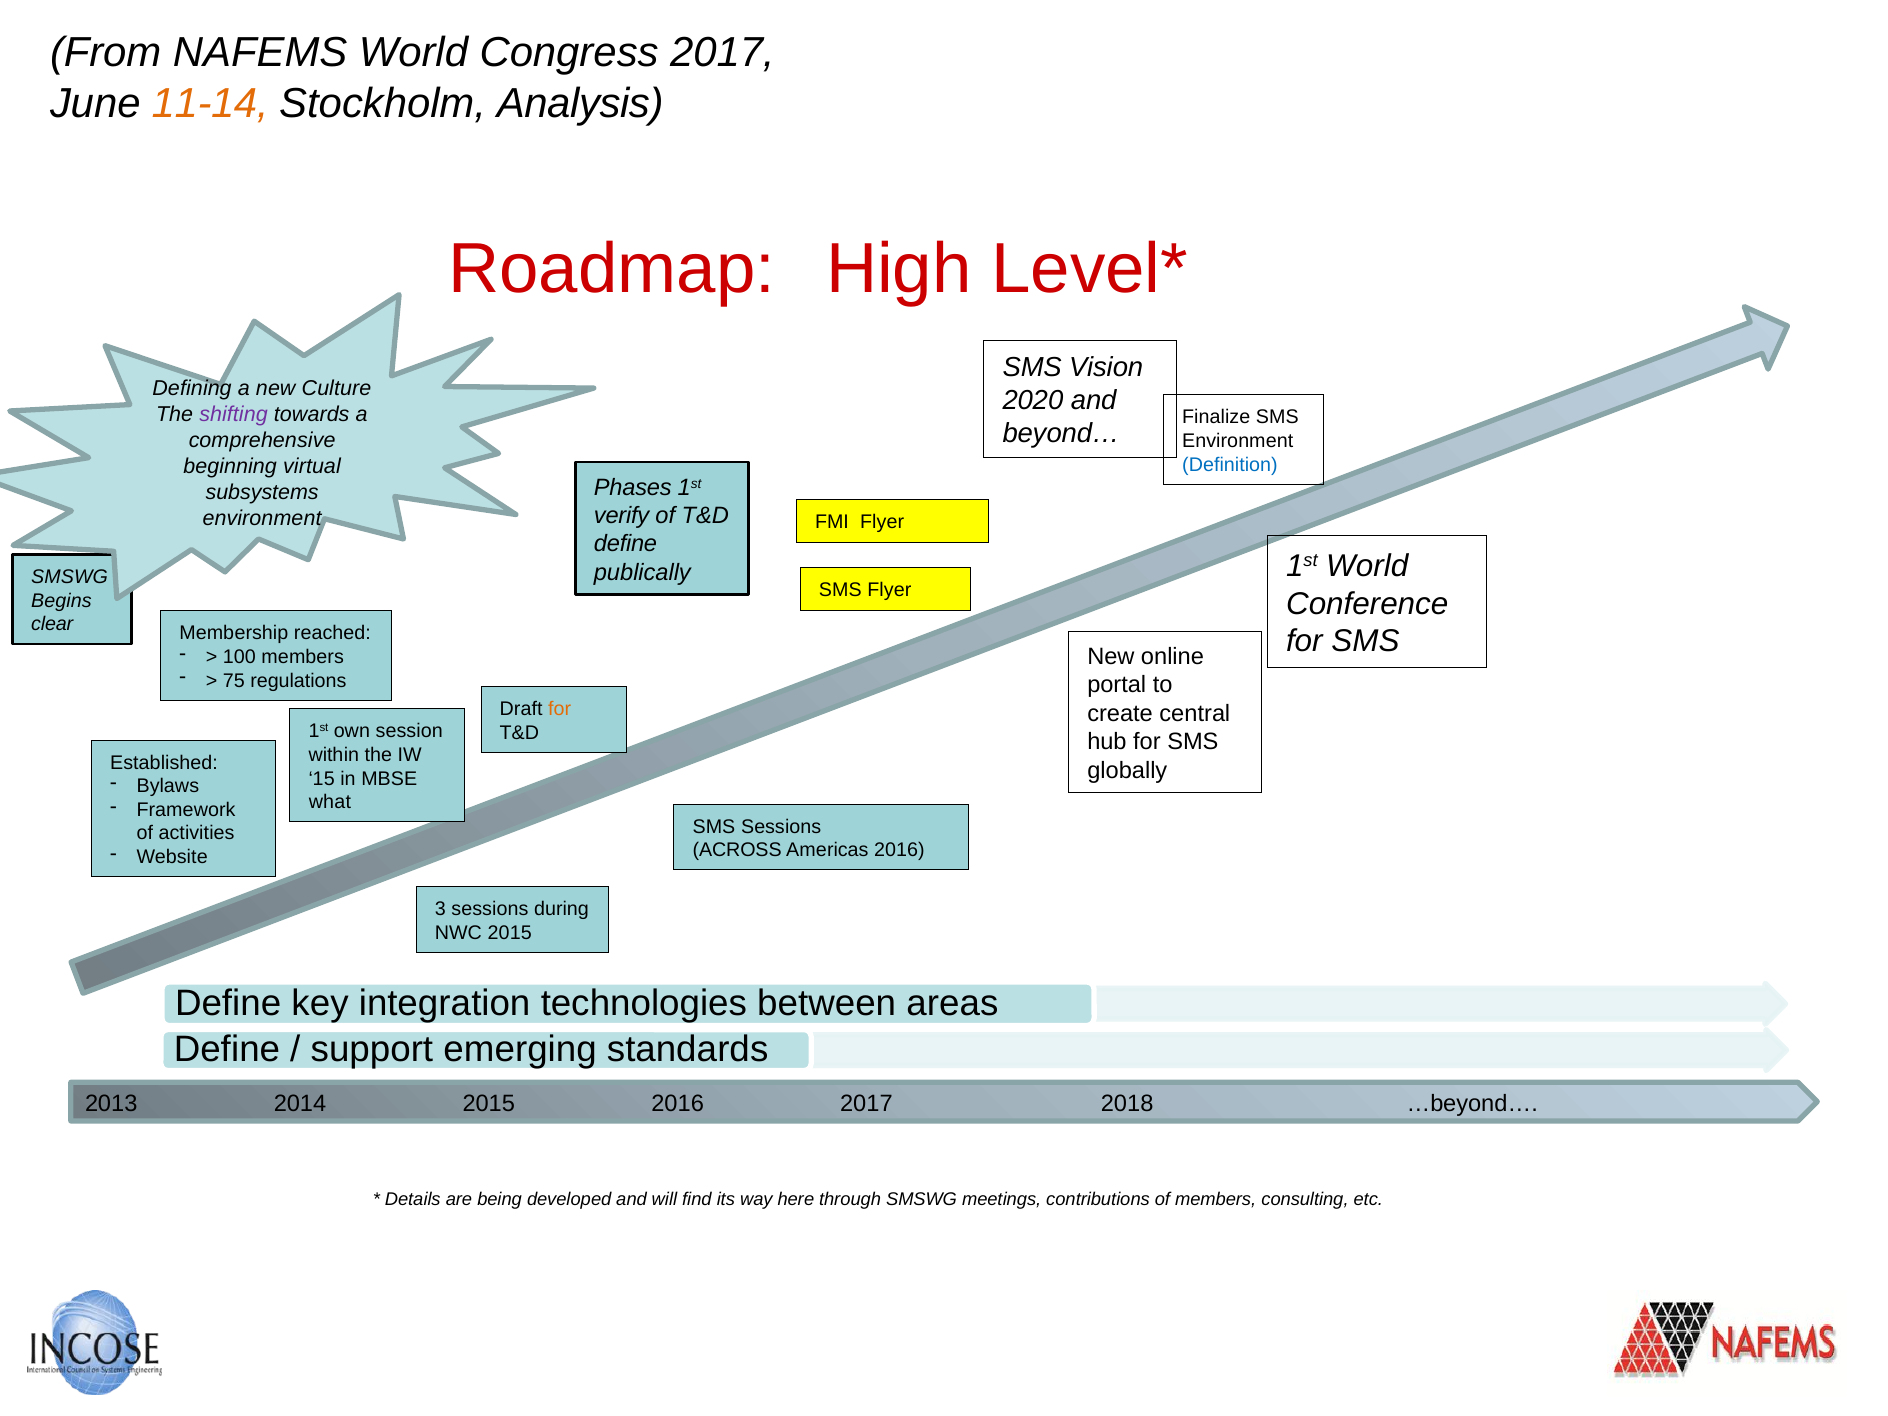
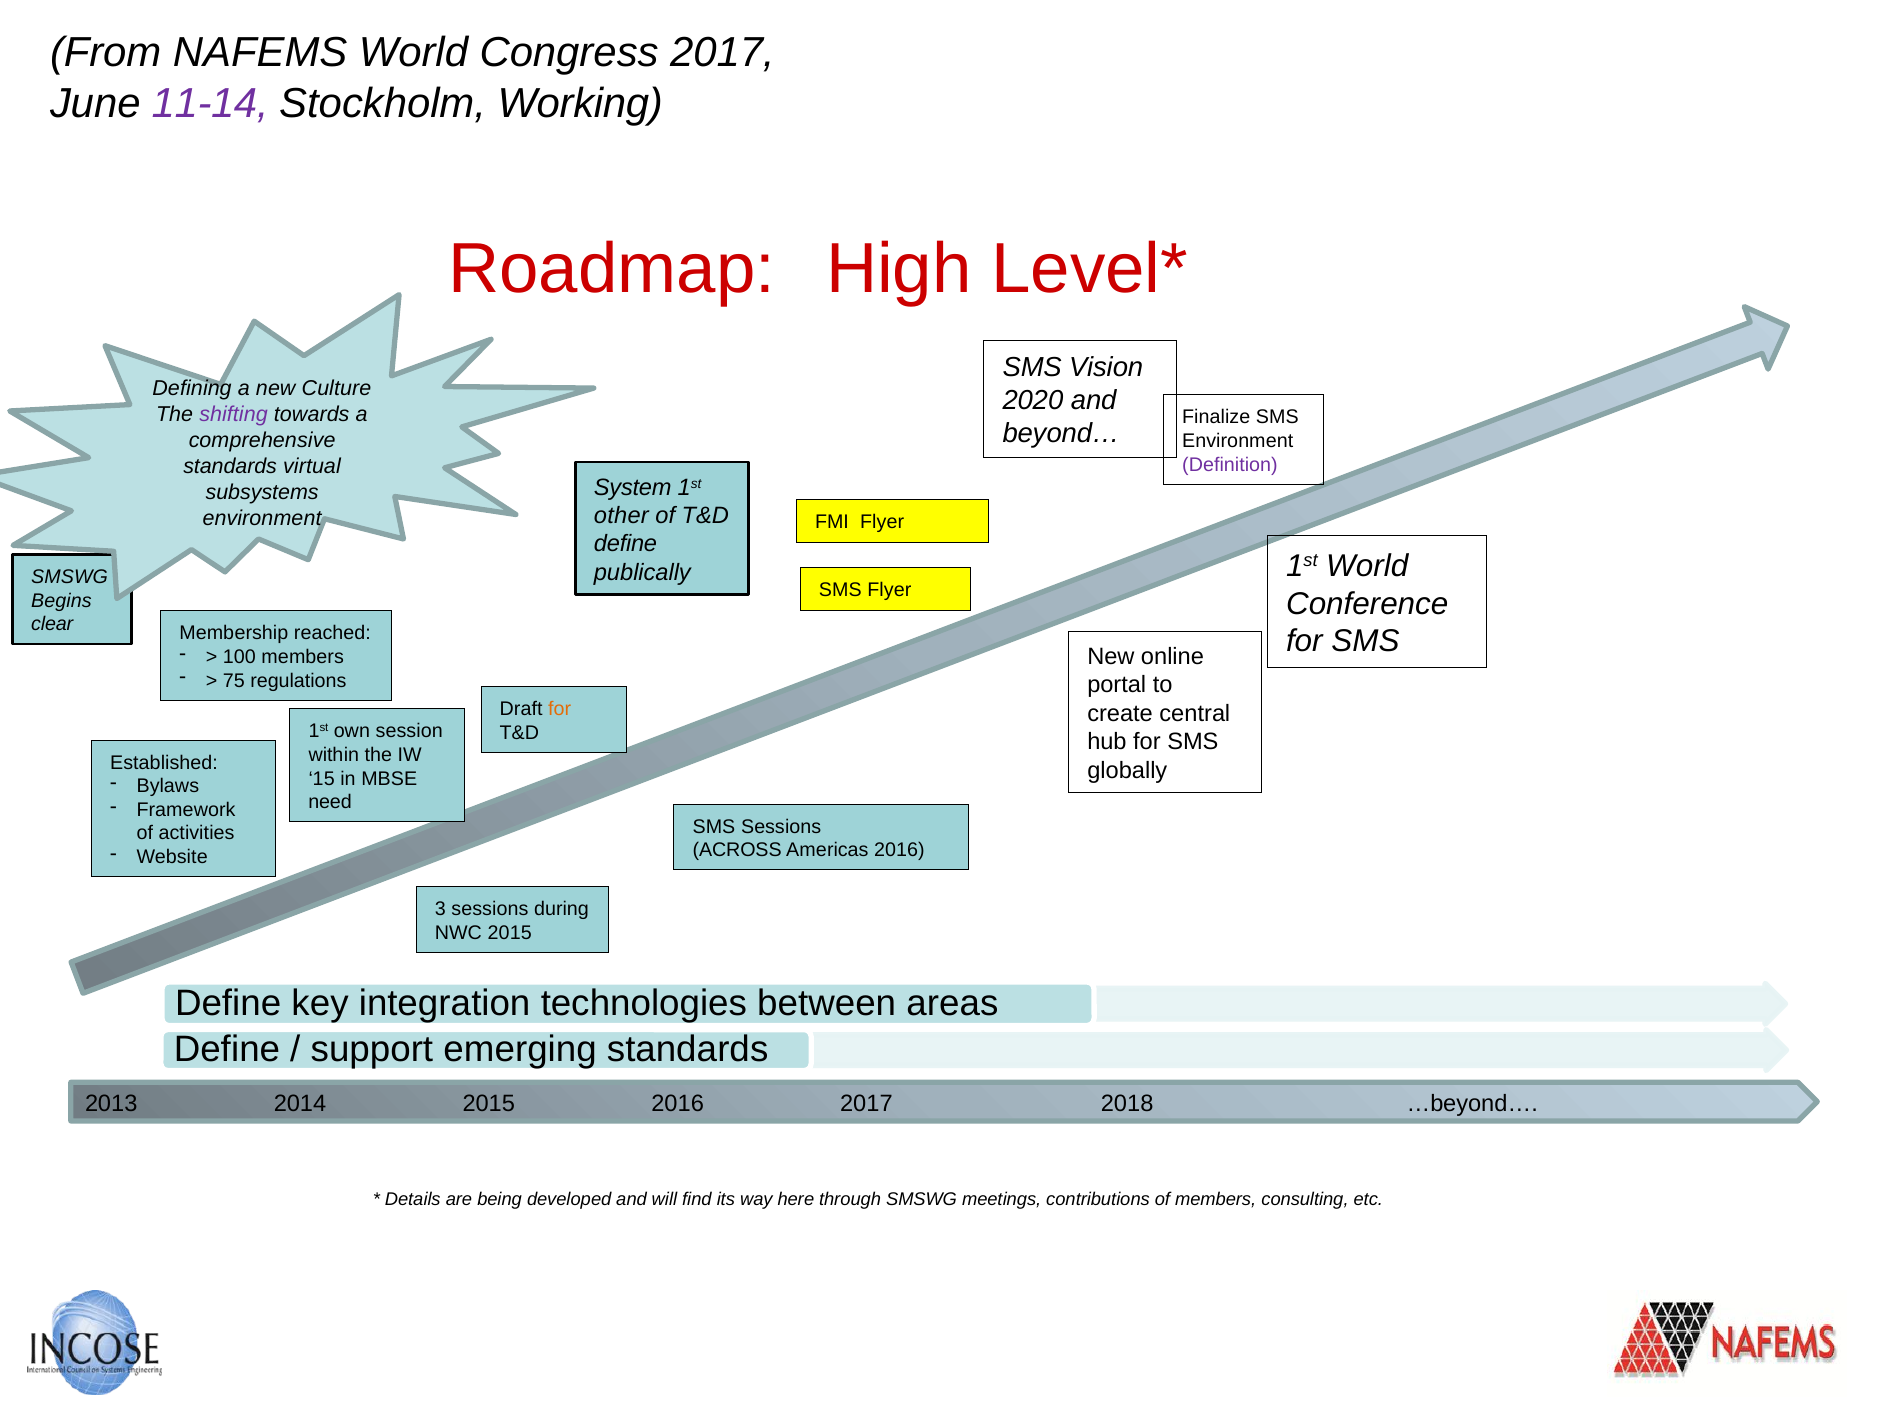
11-14 colour: orange -> purple (210, 103)
Analysis: Analysis -> Working (580, 103)
Definition colour: blue -> purple (1230, 465)
beginning: beginning -> standards (230, 466)
Phases: Phases -> System (633, 487)
verify: verify -> other (621, 516)
what: what -> need (330, 802)
